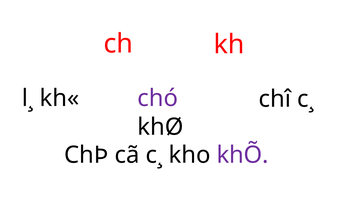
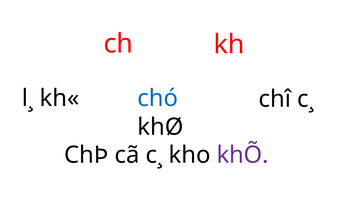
chó colour: purple -> blue (158, 98)
